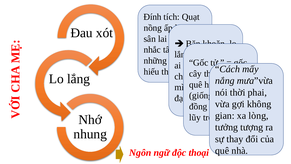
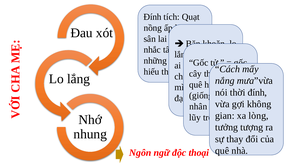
phai: phai -> đính (257, 92)
đồng: đồng -> nhân (198, 106)
